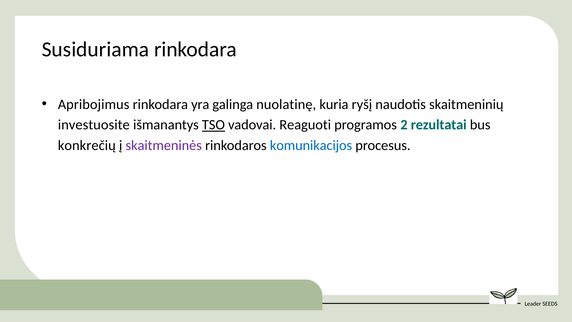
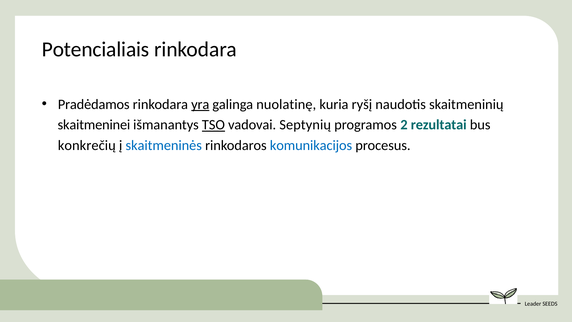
Susiduriama: Susiduriama -> Potencialiais (96, 49)
Apribojimus: Apribojimus -> Pradėdamos (94, 104)
yra underline: none -> present (200, 104)
investuosite: investuosite -> skaitmeninei (94, 125)
Reaguoti: Reaguoti -> Septynių (305, 125)
skaitmeninės colour: purple -> blue (164, 145)
